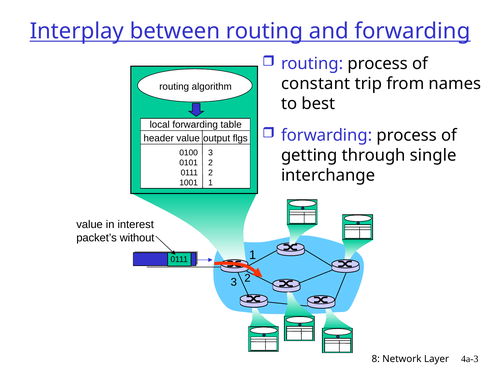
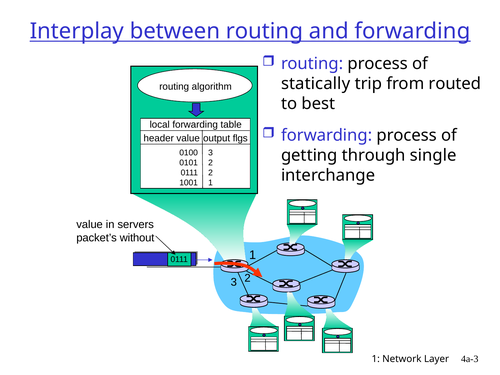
constant: constant -> statically (316, 84)
names: names -> routed (455, 84)
interest: interest -> servers (136, 225)
8: 8 -> 1 (376, 359)
